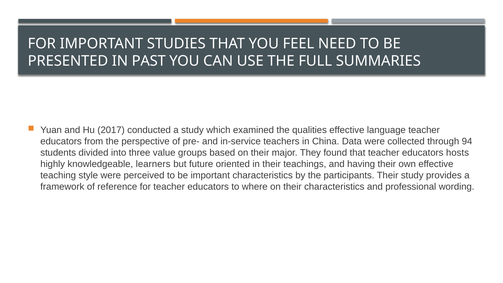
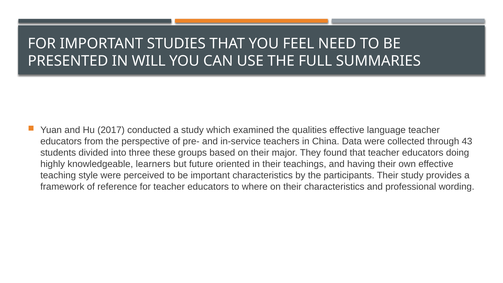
PAST: PAST -> WILL (149, 61)
94: 94 -> 43 (467, 141)
value: value -> these (164, 153)
hosts: hosts -> doing (458, 153)
